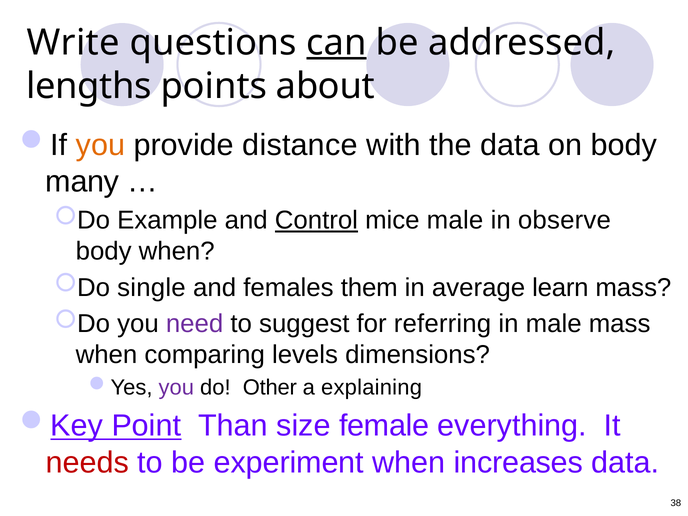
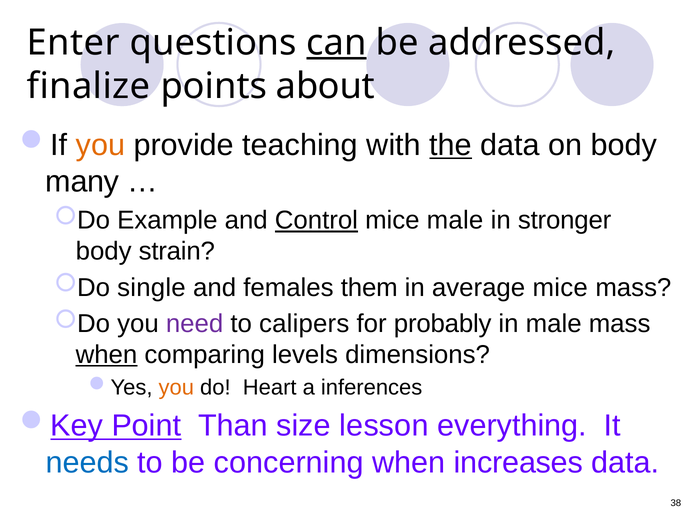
Write: Write -> Enter (73, 43)
lengths: lengths -> finalize (89, 86)
distance: distance -> teaching (300, 145)
the underline: none -> present (451, 145)
observe: observe -> stronger (565, 220)
body when: when -> strain (177, 251)
average learn: learn -> mice (560, 288)
suggest: suggest -> calipers (304, 324)
referring: referring -> probably (443, 324)
when underline: none -> present (106, 355)
you colour: purple -> orange (176, 388)
Other: Other -> Heart (270, 388)
explaining: explaining -> inferences (372, 388)
female: female -> lesson (384, 426)
needs colour: red -> blue (87, 462)
experiment: experiment -> concerning (289, 462)
